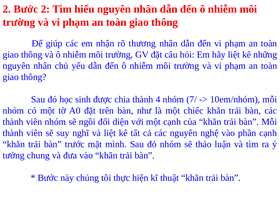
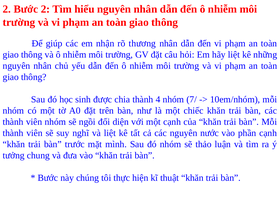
nghệ: nghệ -> nước (210, 133)
